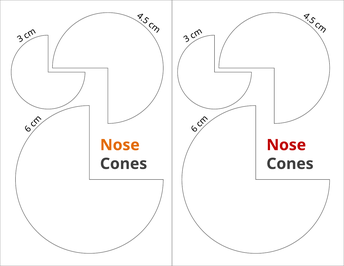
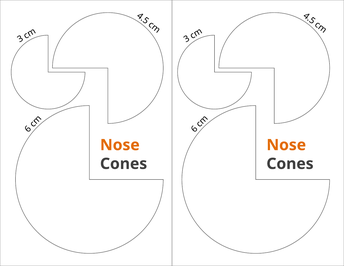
Nose colour: red -> orange (286, 145)
